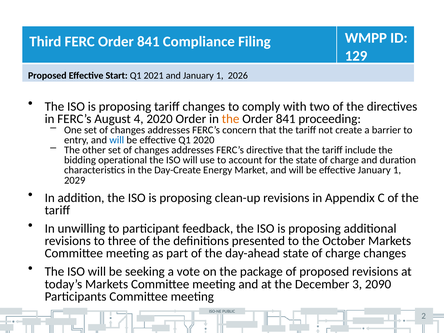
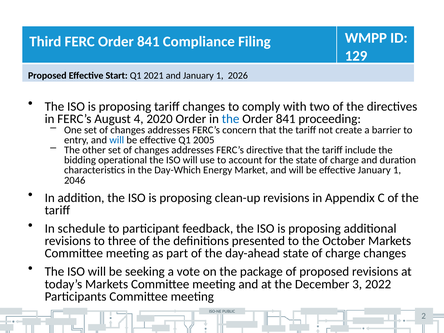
the colour: orange -> blue (231, 119)
Q1 2020: 2020 -> 2005 (204, 140)
Day-Create: Day-Create -> Day-Which (178, 170)
2029: 2029 -> 2046 (75, 180)
unwilling: unwilling -> schedule (81, 229)
2090: 2090 -> 2022 (378, 284)
